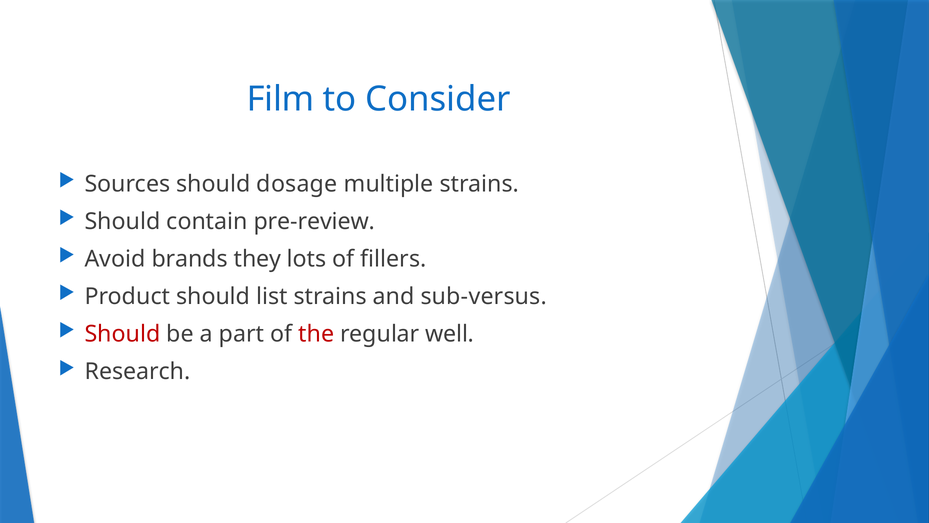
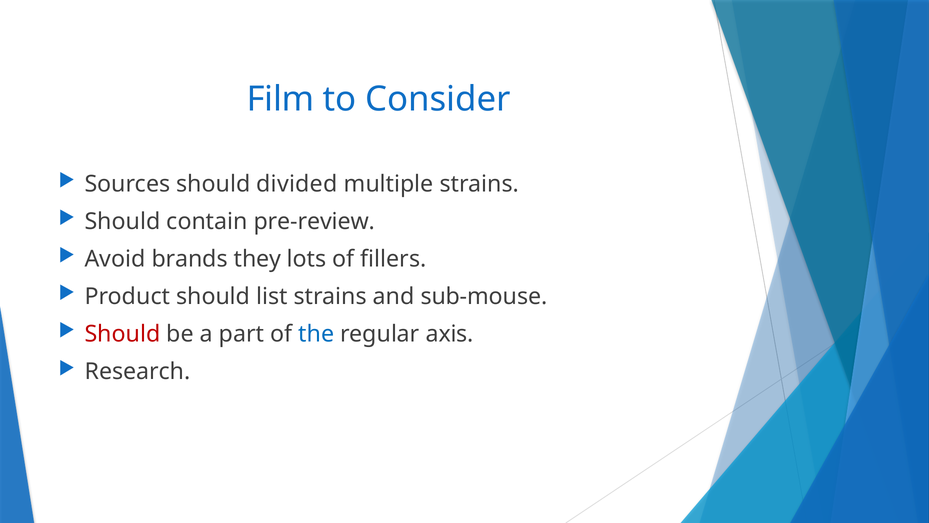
dosage: dosage -> divided (297, 184)
sub-versus: sub-versus -> sub-mouse (484, 296)
the colour: red -> blue (316, 334)
well: well -> axis (450, 334)
